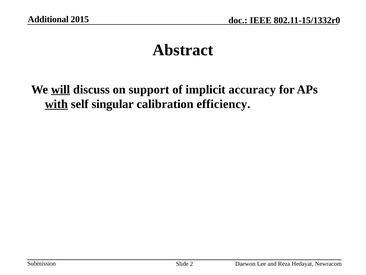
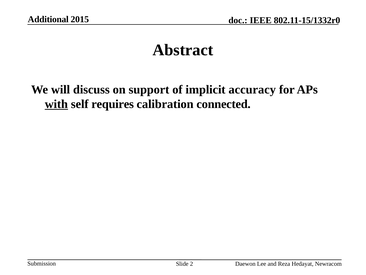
will underline: present -> none (61, 89)
singular: singular -> requires (113, 104)
efficiency: efficiency -> connected (224, 104)
